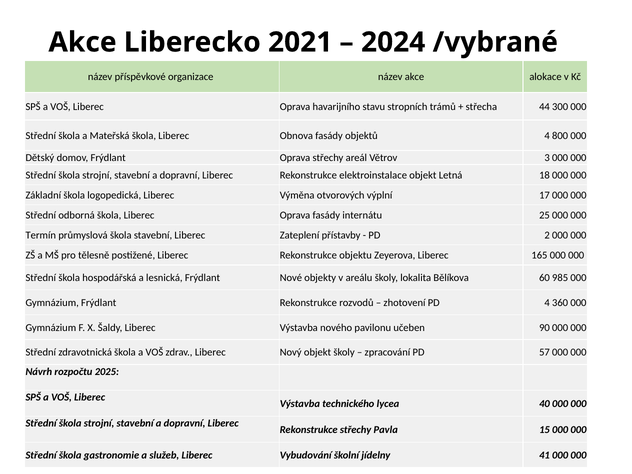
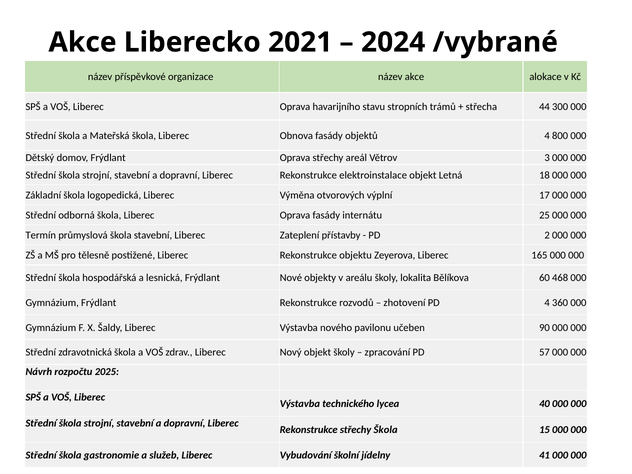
985: 985 -> 468 (560, 278)
střechy Pavla: Pavla -> Škola (386, 430)
